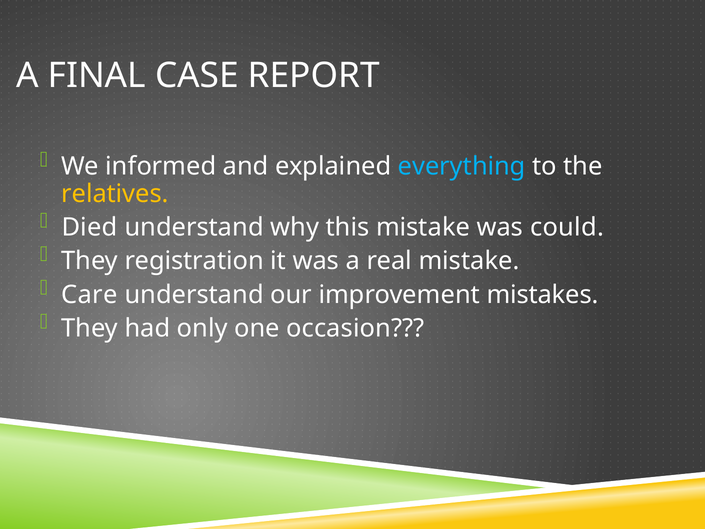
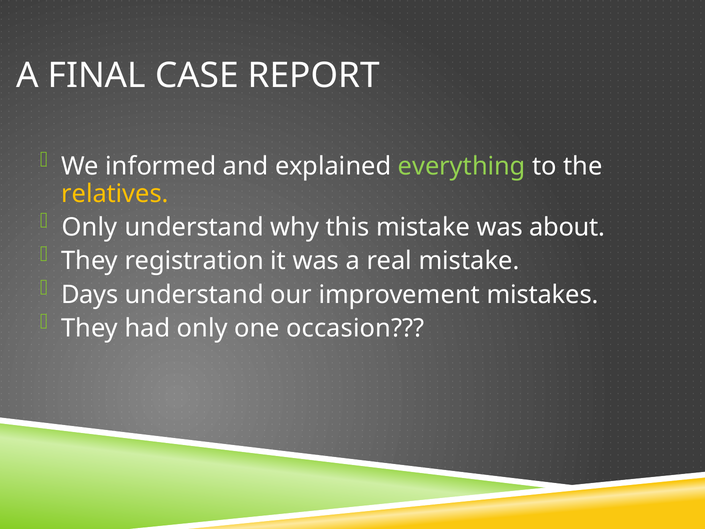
everything colour: light blue -> light green (462, 166)
Died: Died -> Only (89, 227)
could: could -> about (567, 227)
Care: Care -> Days (90, 295)
